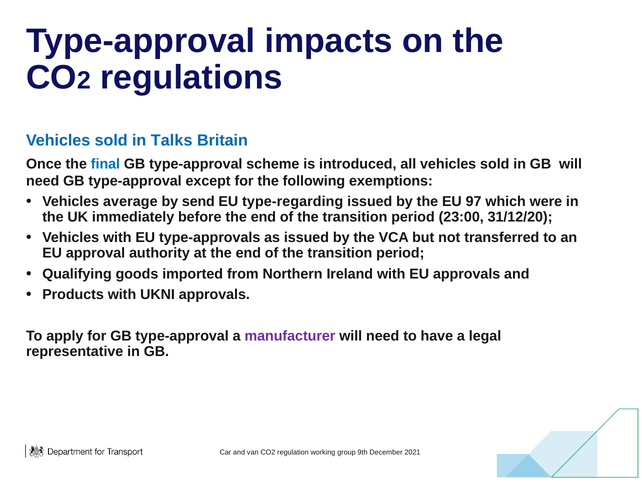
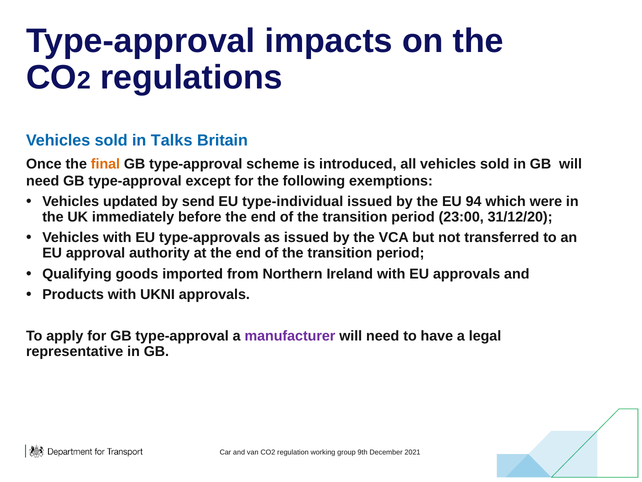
final colour: blue -> orange (105, 164)
average: average -> updated (130, 201)
type-regarding: type-regarding -> type-individual (293, 201)
97: 97 -> 94 (474, 201)
